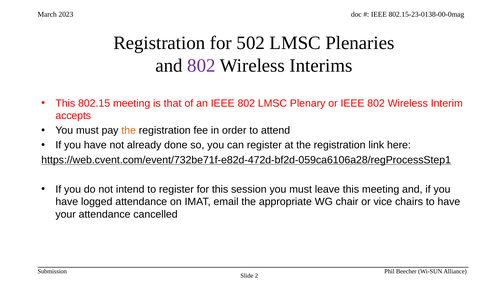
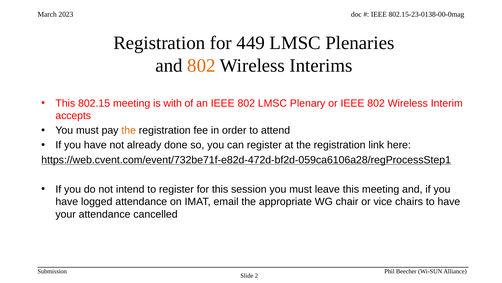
502: 502 -> 449 (251, 43)
802 colour: purple -> orange (201, 65)
that: that -> with (173, 103)
